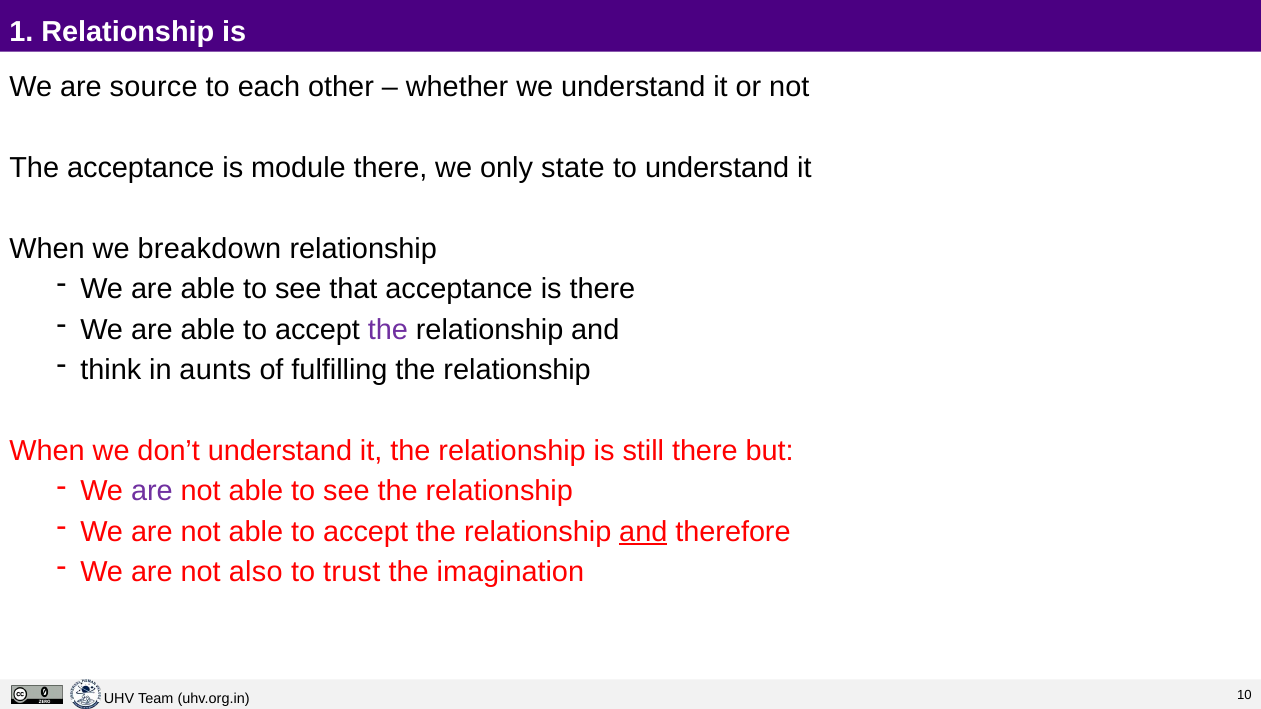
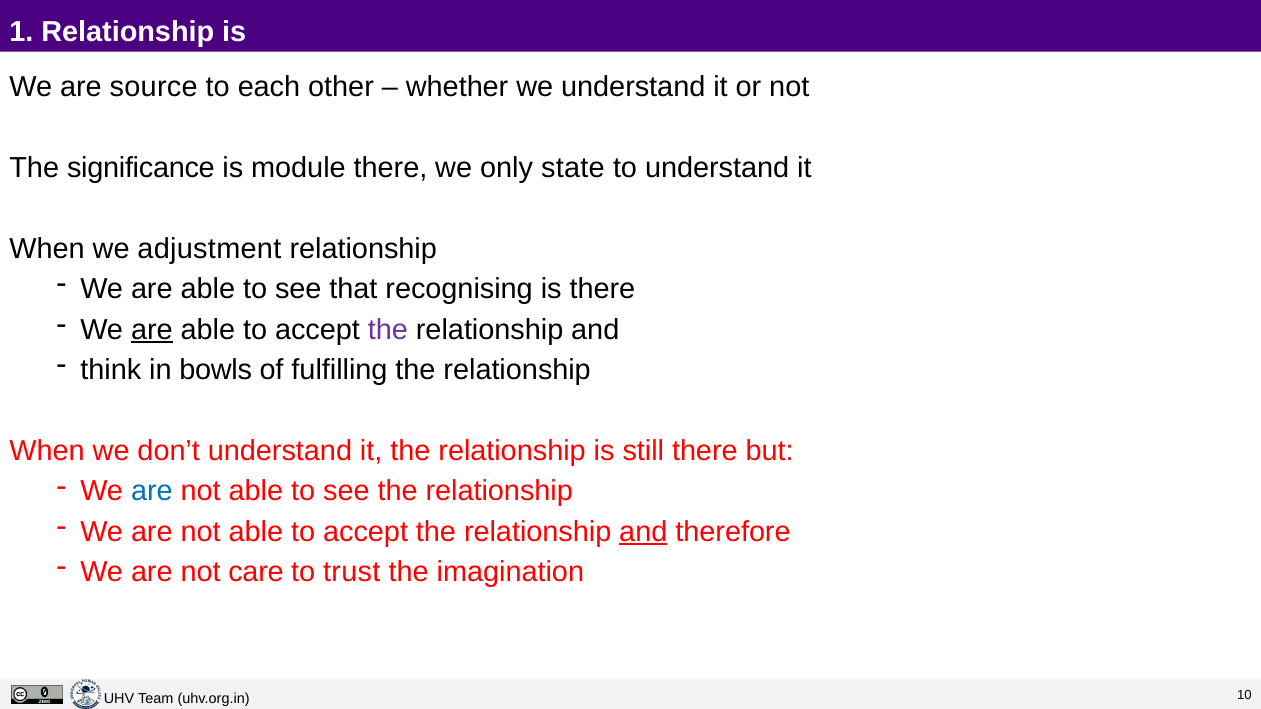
The acceptance: acceptance -> significance (141, 168)
breakdown: breakdown -> adjustment (209, 249)
that acceptance: acceptance -> recognising (459, 289)
are underline: none -> present (152, 330)
aunts: aunts -> bowls (216, 370)
are colour: purple -> blue (152, 491)
also: also -> care (256, 572)
